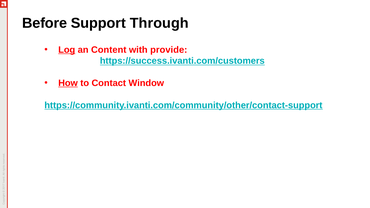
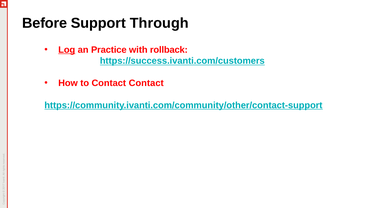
Content: Content -> Practice (109, 50)
provide: provide -> rollback (169, 50)
How underline: present -> none (68, 83)
Contact Window: Window -> Contact (146, 83)
